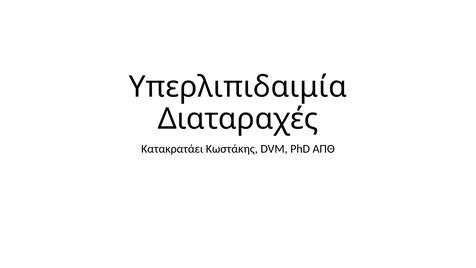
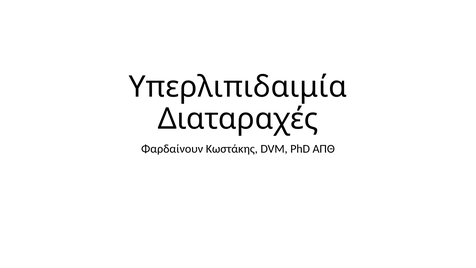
Κατακρατάει: Κατακρατάει -> Φαρδαίνουν (172, 149)
